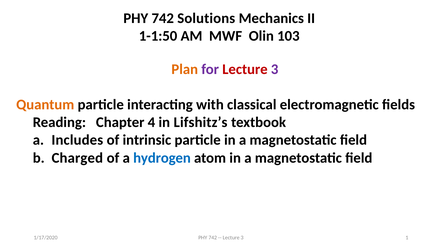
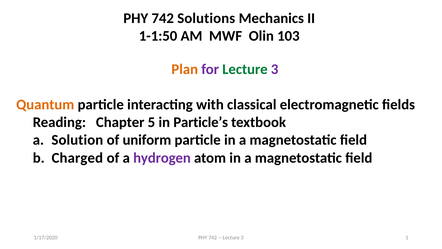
Lecture colour: red -> green (245, 69)
4: 4 -> 5 (151, 122)
Lifshitz’s: Lifshitz’s -> Particle’s (201, 122)
Includes: Includes -> Solution (77, 140)
intrinsic: intrinsic -> uniform (147, 140)
hydrogen colour: blue -> purple (162, 158)
